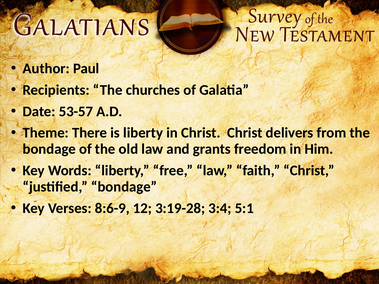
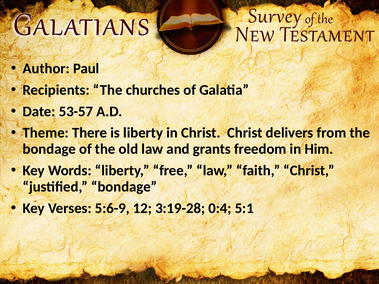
8:6-9: 8:6-9 -> 5:6-9 (112, 208)
3:4: 3:4 -> 0:4 (220, 208)
